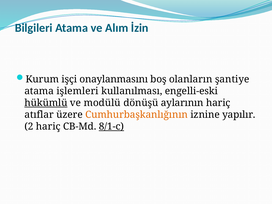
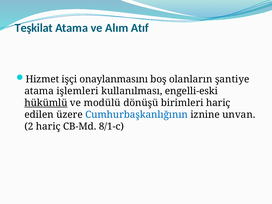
Bilgileri: Bilgileri -> Teşkilat (34, 28)
İzin: İzin -> Atıf (140, 28)
Kurum: Kurum -> Hizmet (42, 79)
aylarının: aylarının -> birimleri (182, 103)
atıflar: atıflar -> edilen (39, 115)
Cumhurbaşkanlığının colour: orange -> blue (137, 115)
yapılır: yapılır -> unvan (239, 115)
8/1-c underline: present -> none (111, 127)
